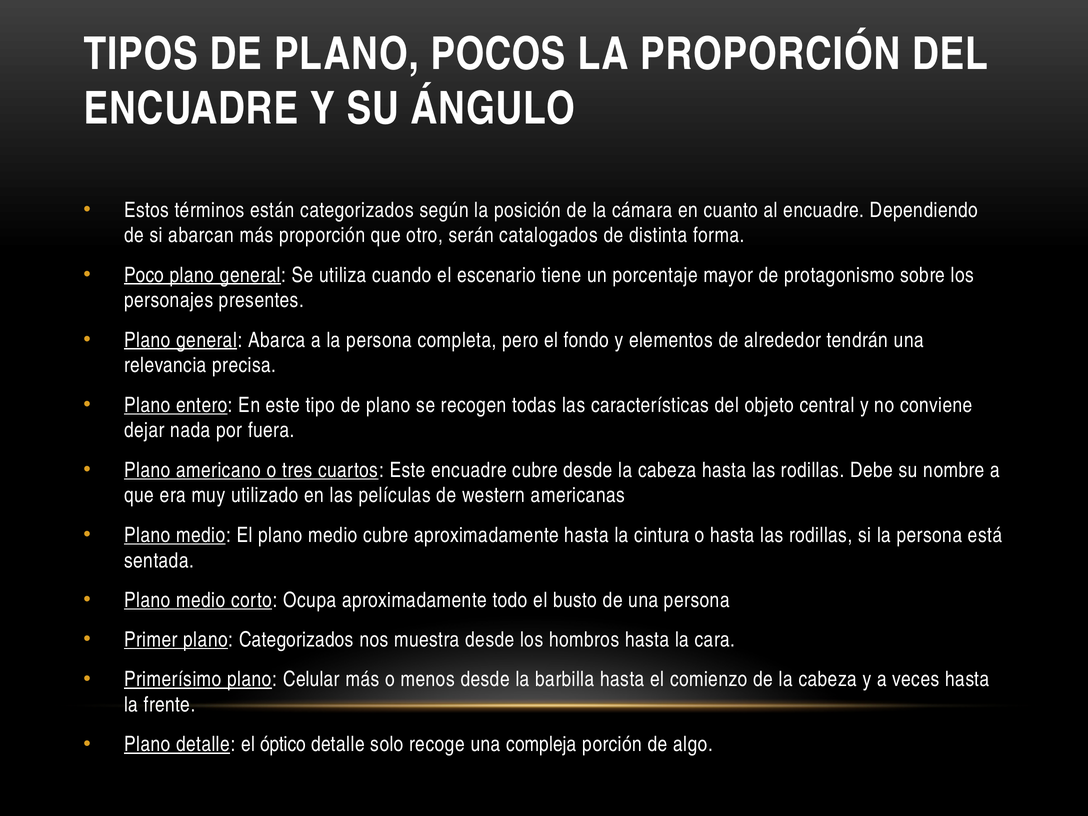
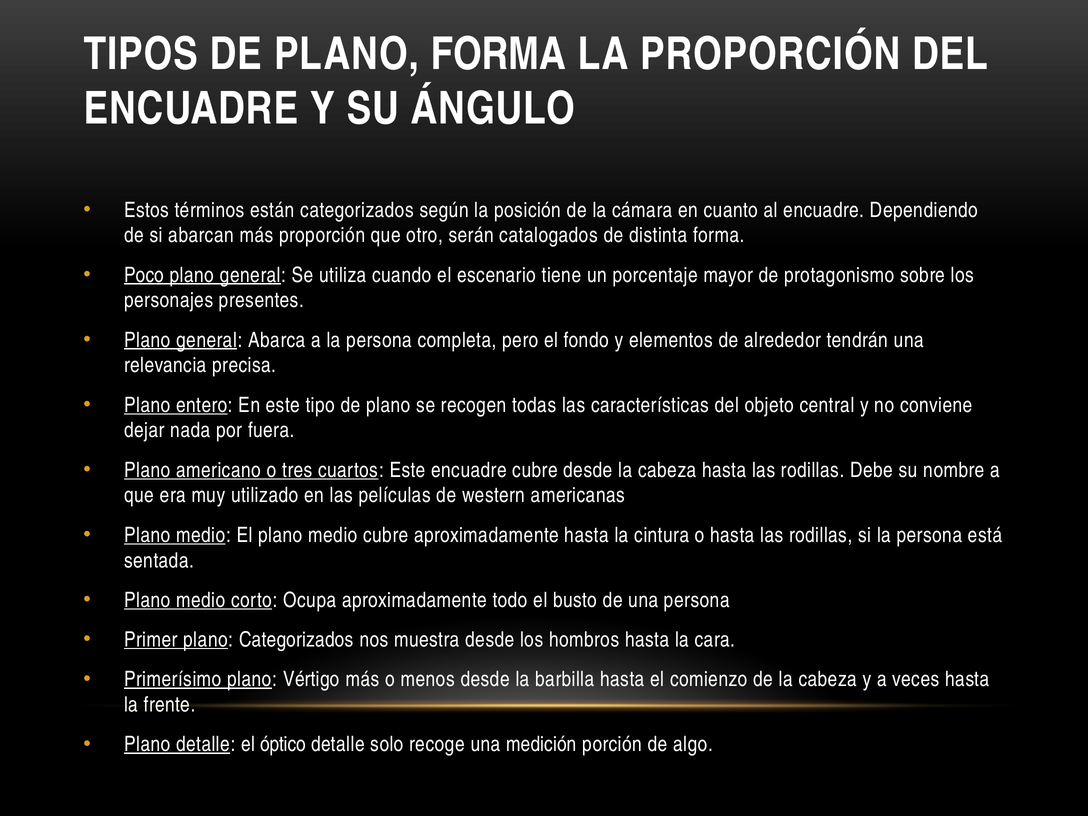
PLANO POCOS: POCOS -> FORMA (498, 54)
Celular: Celular -> Vértigo (311, 679)
compleja: compleja -> medición (541, 744)
